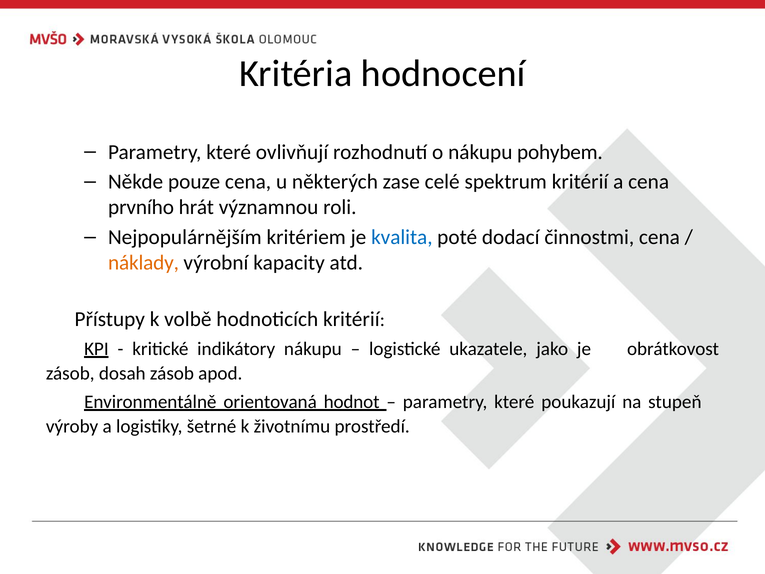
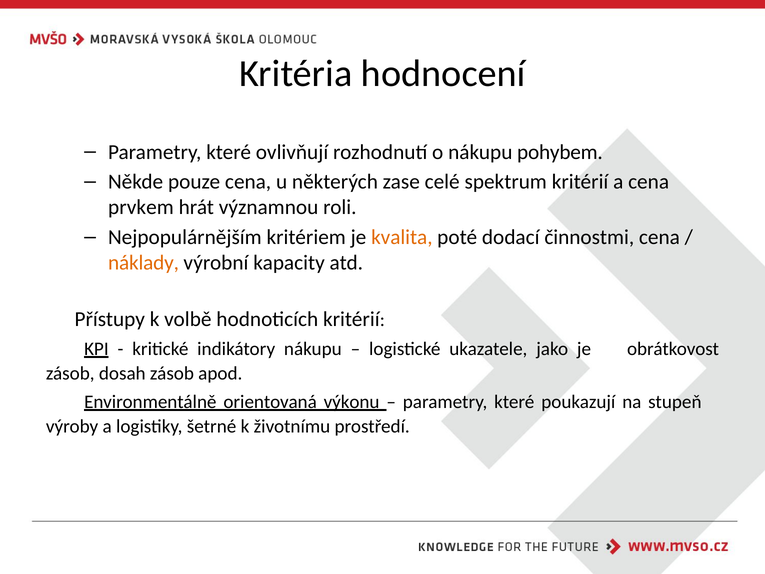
prvního: prvního -> prvkem (141, 207)
kvalita colour: blue -> orange (402, 237)
hodnot: hodnot -> výkonu (352, 402)
